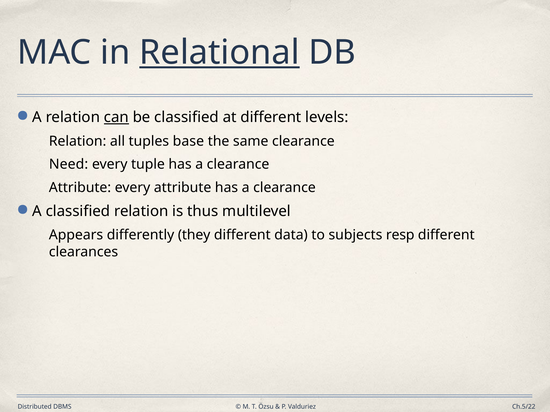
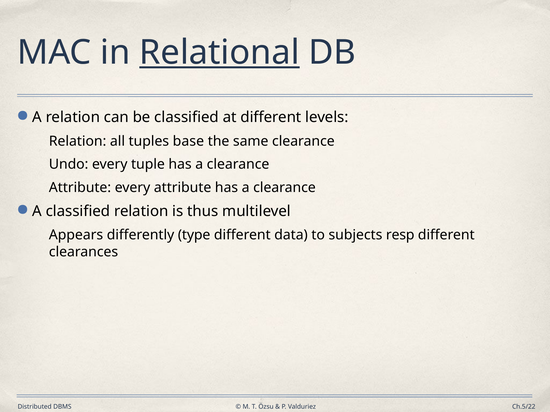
can underline: present -> none (116, 117)
Need: Need -> Undo (69, 164)
they: they -> type (194, 235)
